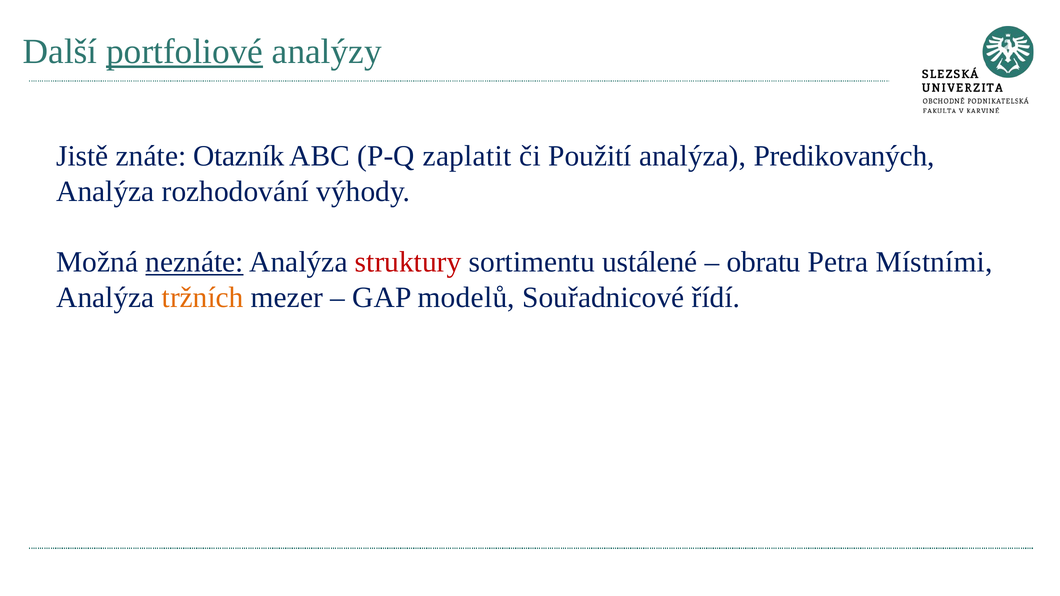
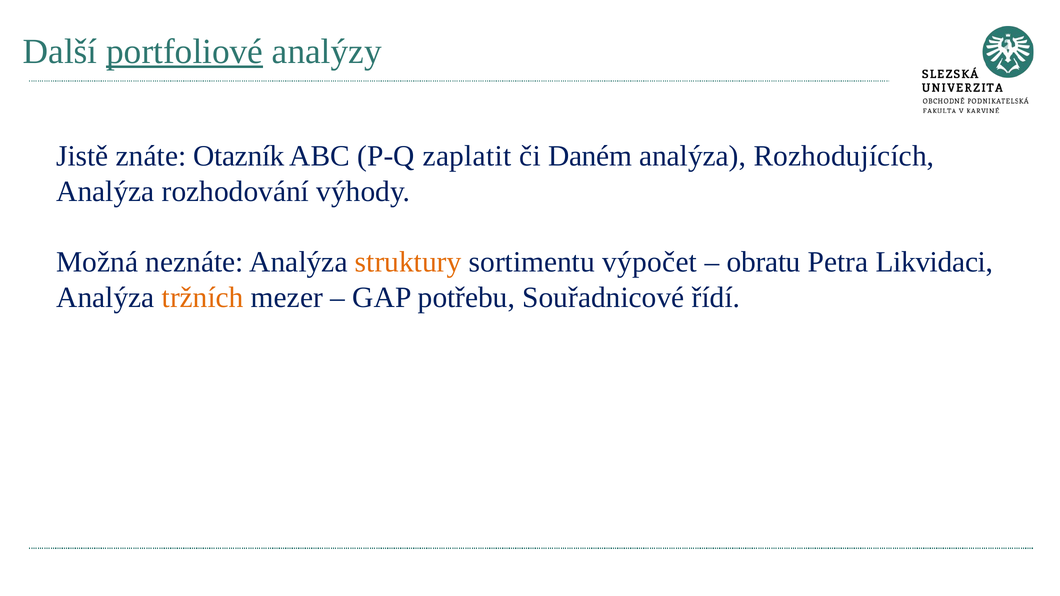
Použití: Použití -> Daném (590, 156)
Predikovaných: Predikovaných -> Rozhodujících (844, 156)
neznáte underline: present -> none (195, 262)
struktury colour: red -> orange (408, 262)
ustálené: ustálené -> výpočet (650, 262)
Místními: Místními -> Likvidaci (934, 262)
modelů: modelů -> potřebu (466, 298)
